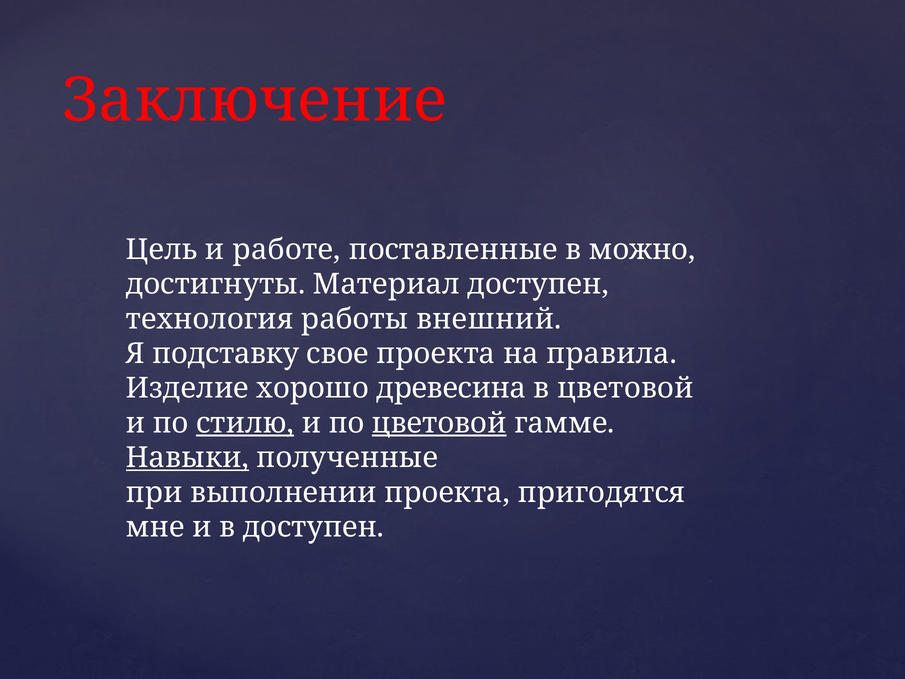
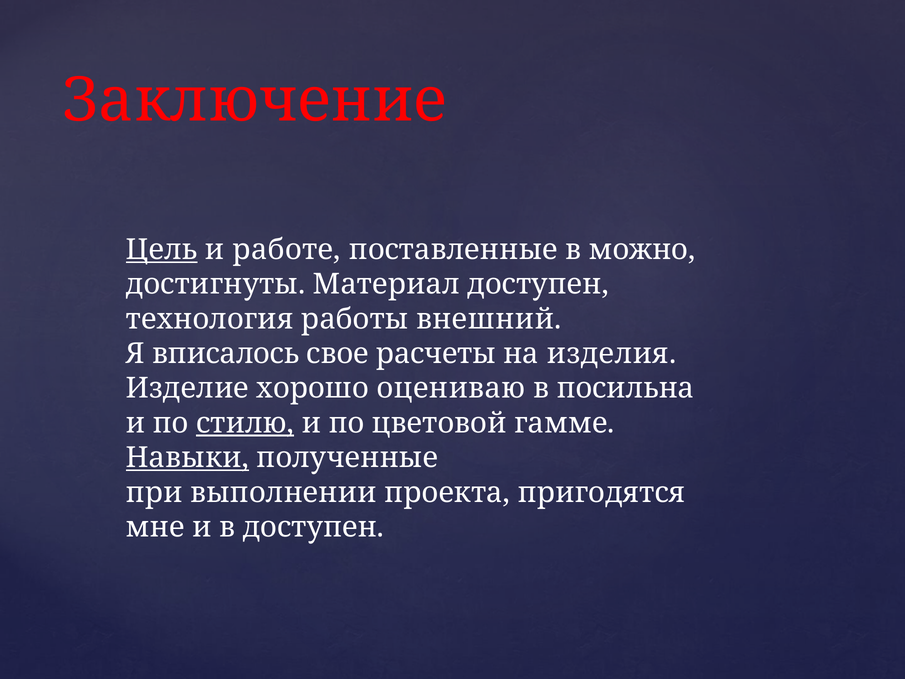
Цель underline: none -> present (162, 250)
подставку: подставку -> вписалось (226, 354)
свое проекта: проекта -> расчеты (436, 354)
правила: правила -> изделия (612, 354)
древесина: древесина -> оцениваю (451, 388)
в цветовой: цветовой -> посильна (626, 388)
цветовой underline: present -> none (439, 423)
